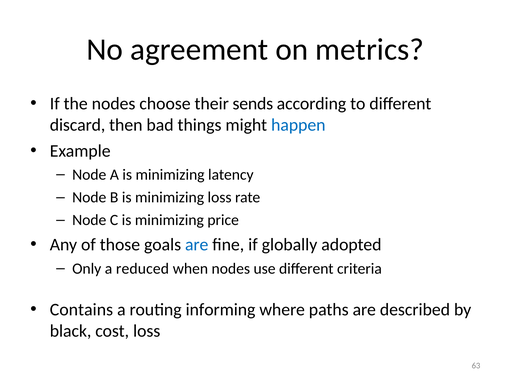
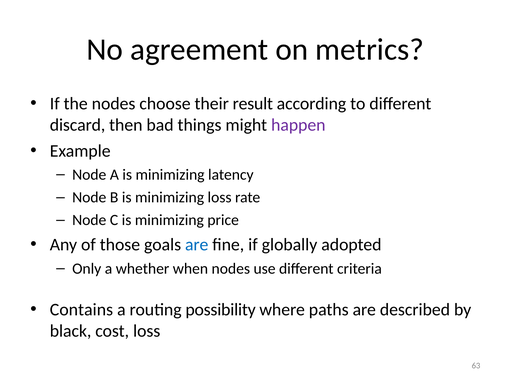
sends: sends -> result (253, 104)
happen colour: blue -> purple (298, 125)
reduced: reduced -> whether (143, 269)
informing: informing -> possibility (221, 310)
